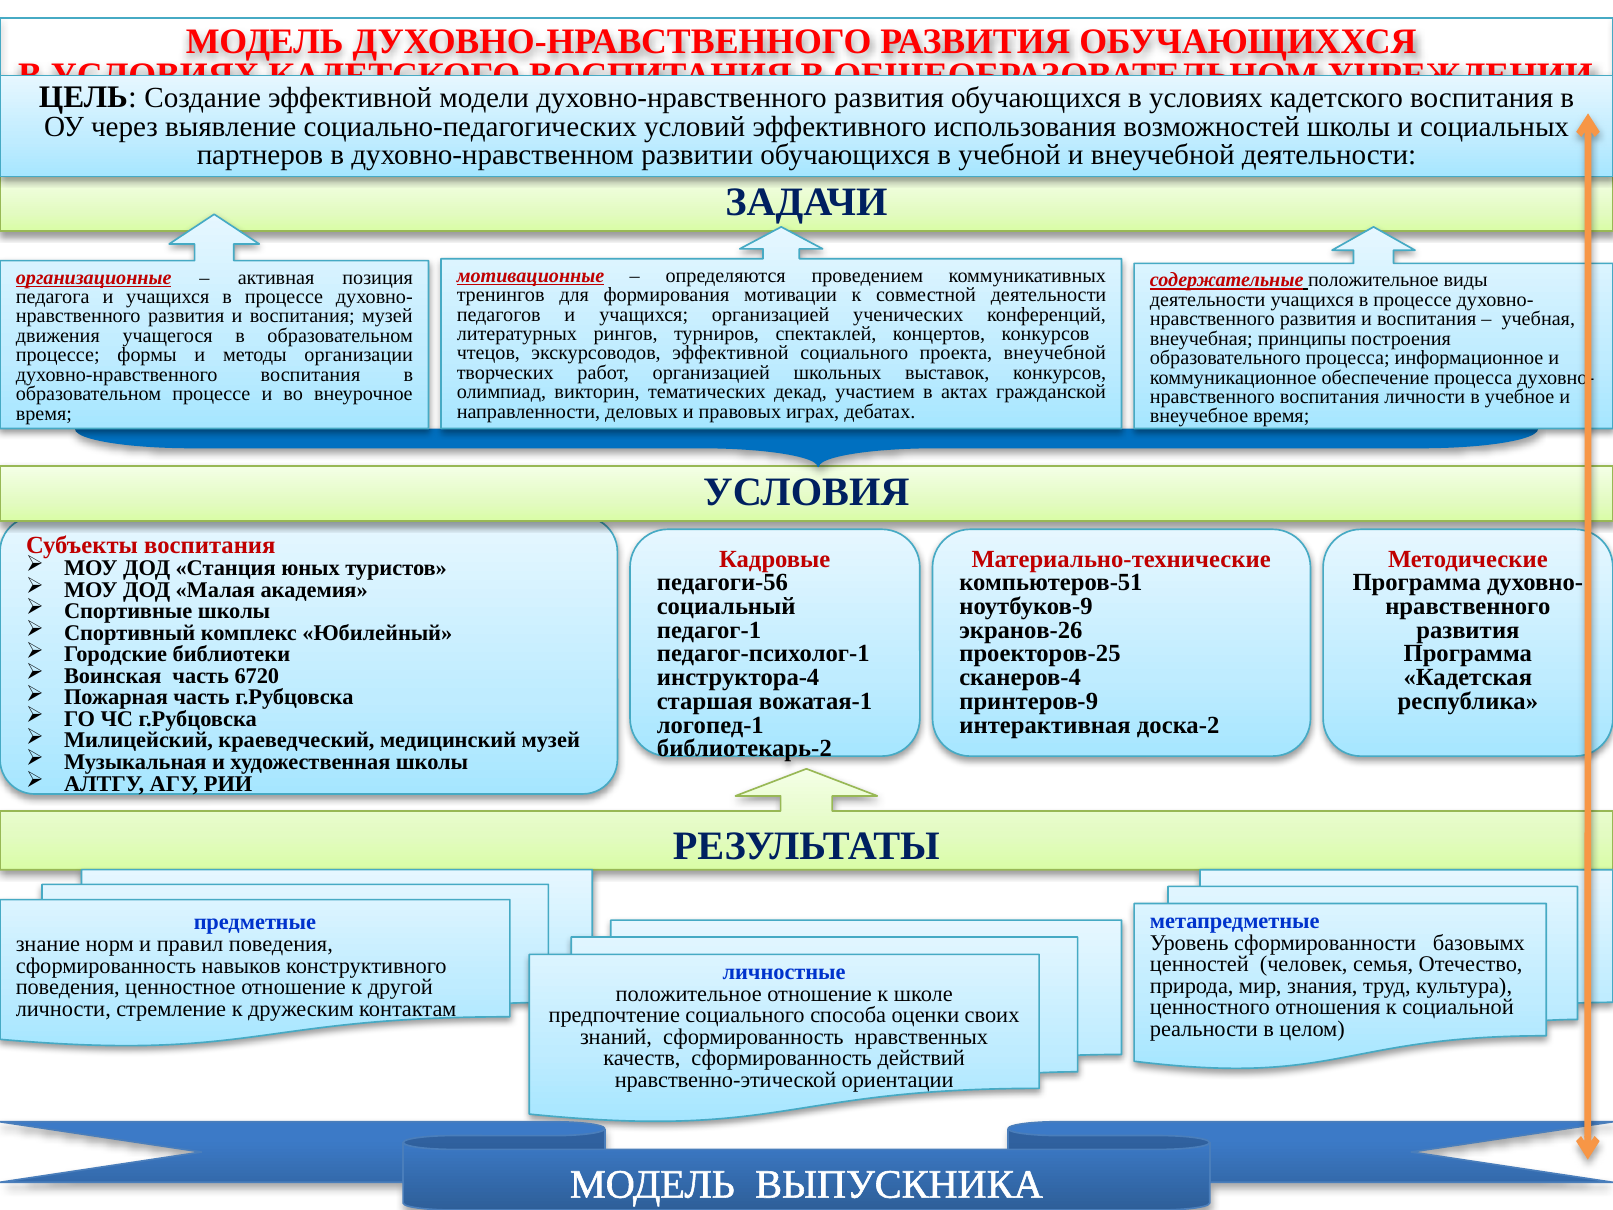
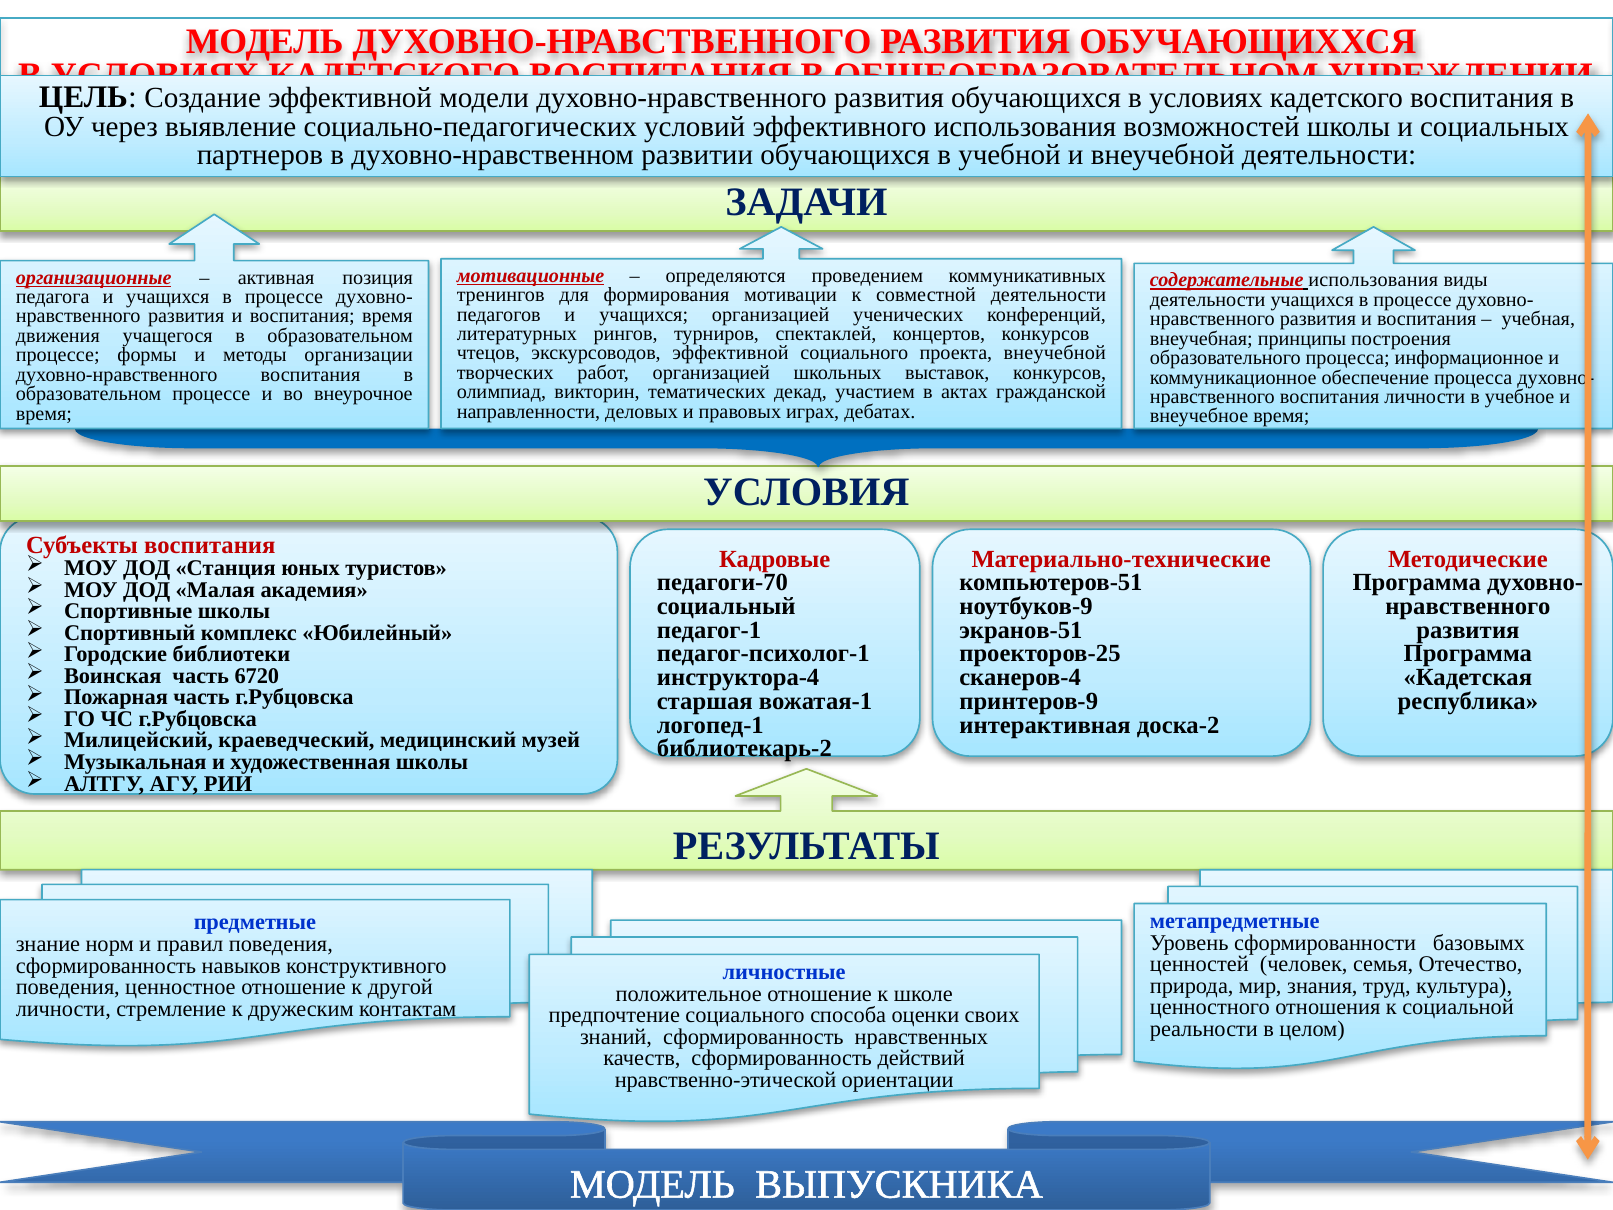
содержательные положительное: положительное -> использования (1373, 280)
воспитания музей: музей -> время (387, 316)
педагоги-56: педагоги-56 -> педагоги-70 (722, 583)
экранов-26: экранов-26 -> экранов-51 (1021, 630)
